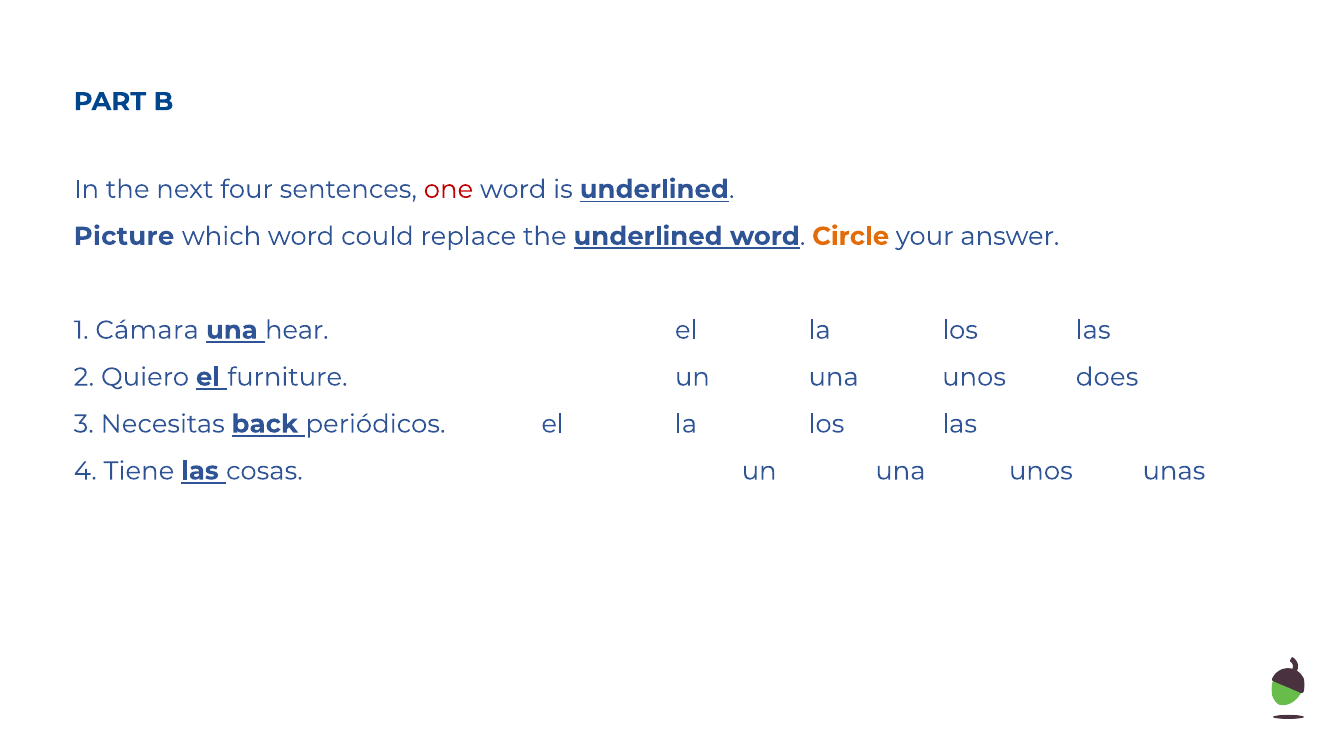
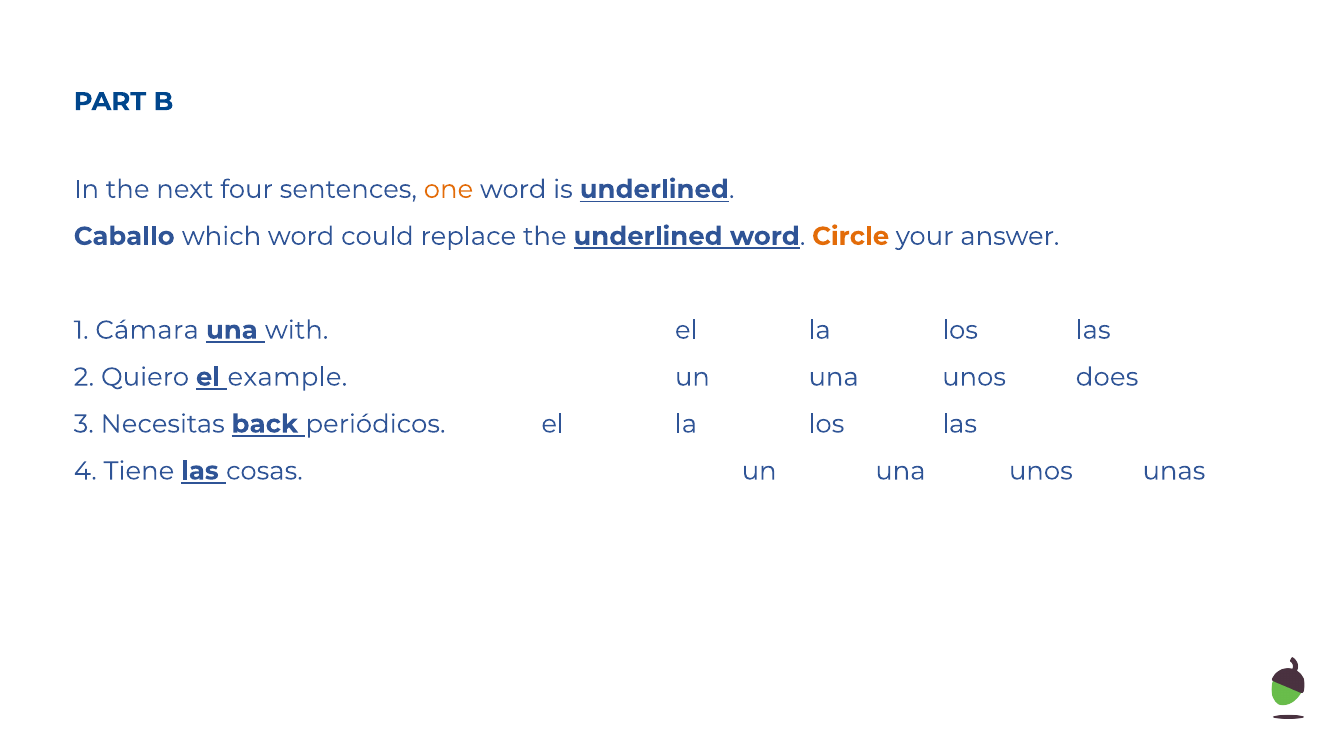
one colour: red -> orange (448, 189)
Picture: Picture -> Caballo (124, 236)
hear: hear -> with (297, 330)
furniture: furniture -> example (287, 377)
